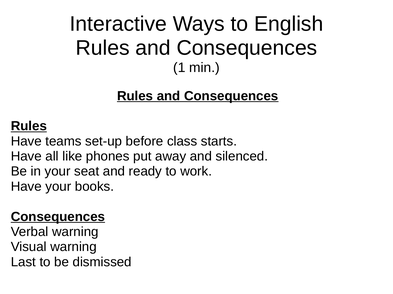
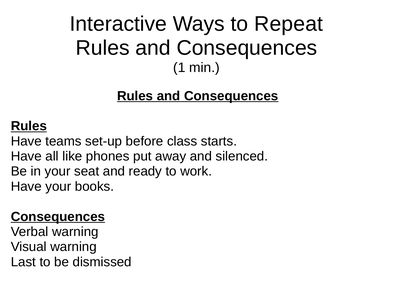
English: English -> Repeat (289, 24)
